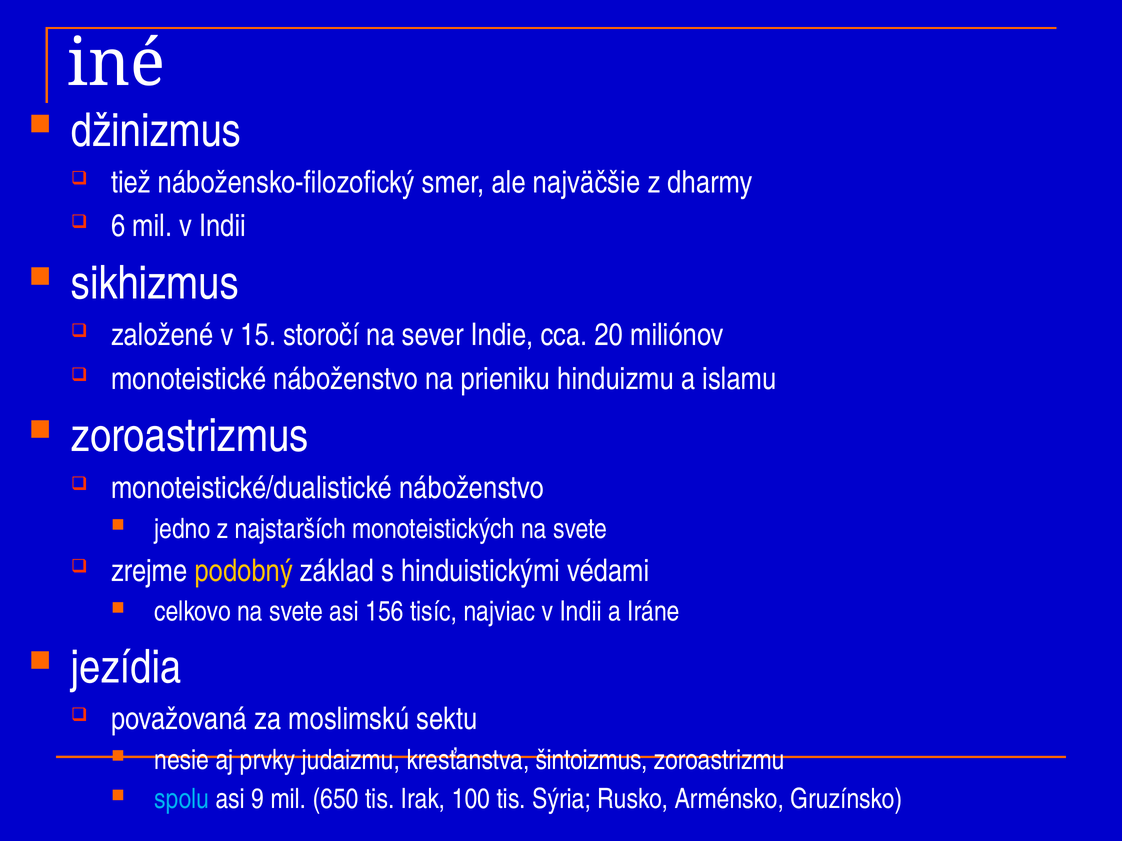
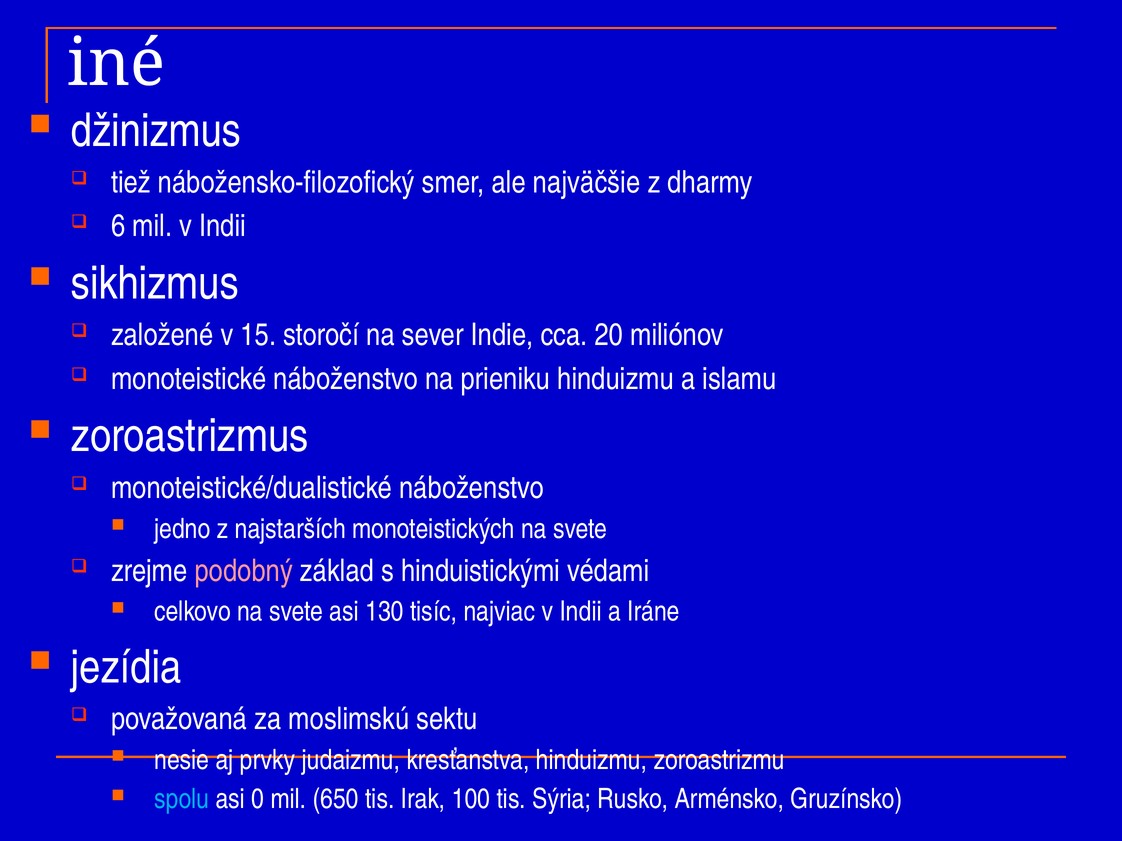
podobný colour: yellow -> pink (244, 571)
156: 156 -> 130 (384, 612)
kresťanstva šintoizmus: šintoizmus -> hinduizmu (592, 760)
9: 9 -> 0 (258, 800)
